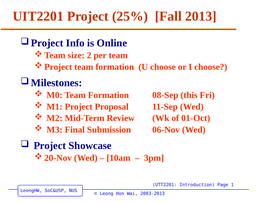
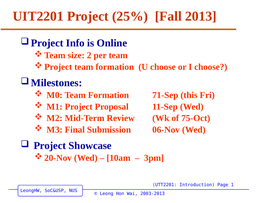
08-Sep: 08-Sep -> 71-Sep (165, 95)
01-Oct: 01-Oct -> 75-Oct (196, 118)
